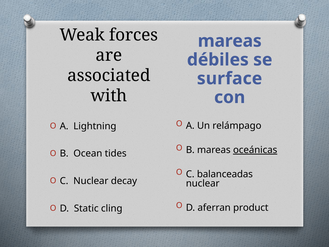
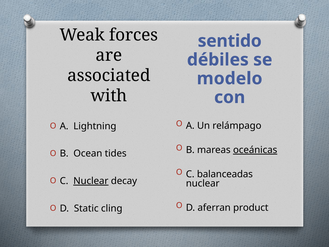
mareas: mareas -> sentido (230, 41)
surface: surface -> modelo (230, 78)
Nuclear underline: none -> present (91, 181)
